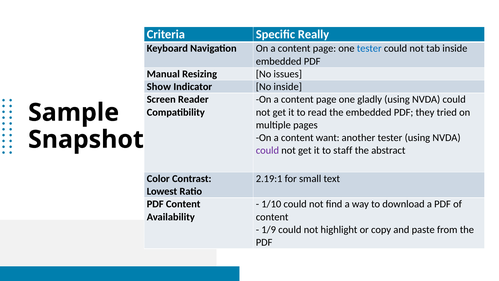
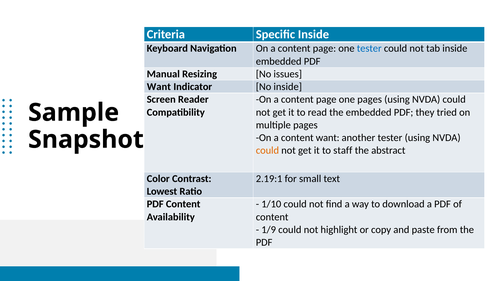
Specific Really: Really -> Inside (313, 34)
Show: Show -> Want (159, 87)
one gladly: gladly -> pages (370, 99)
could colour: purple -> orange (267, 150)
